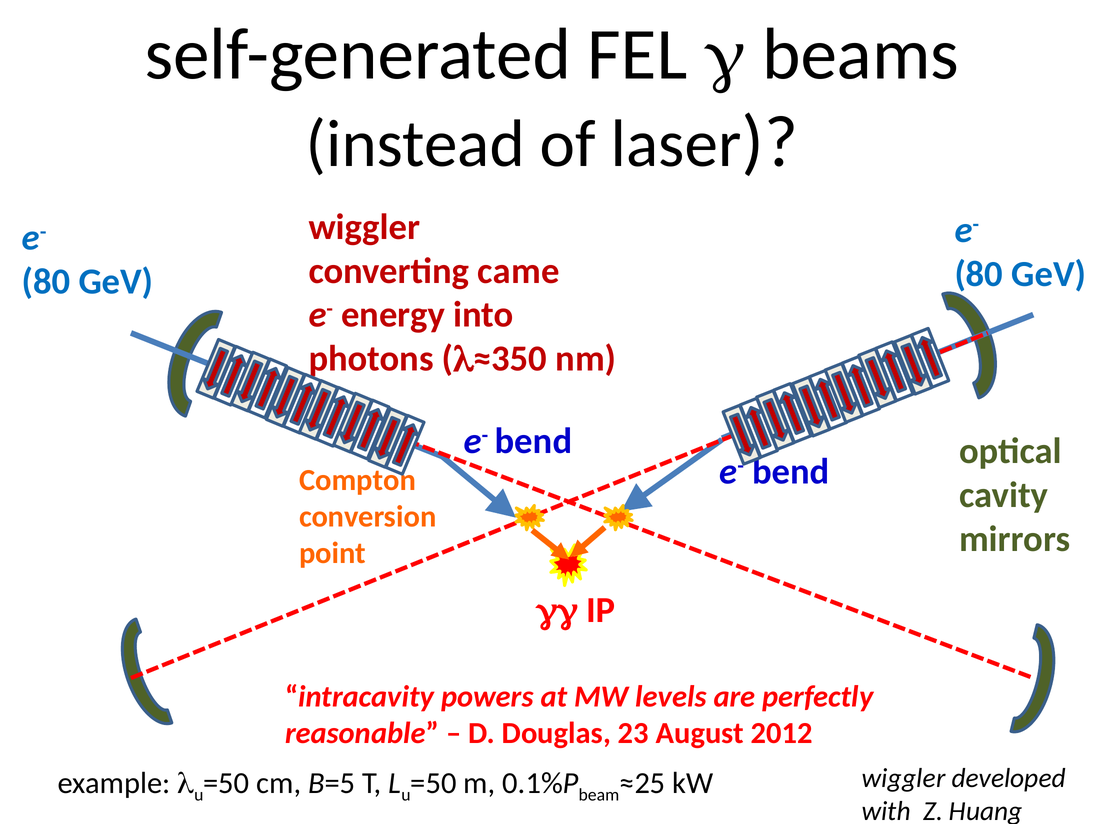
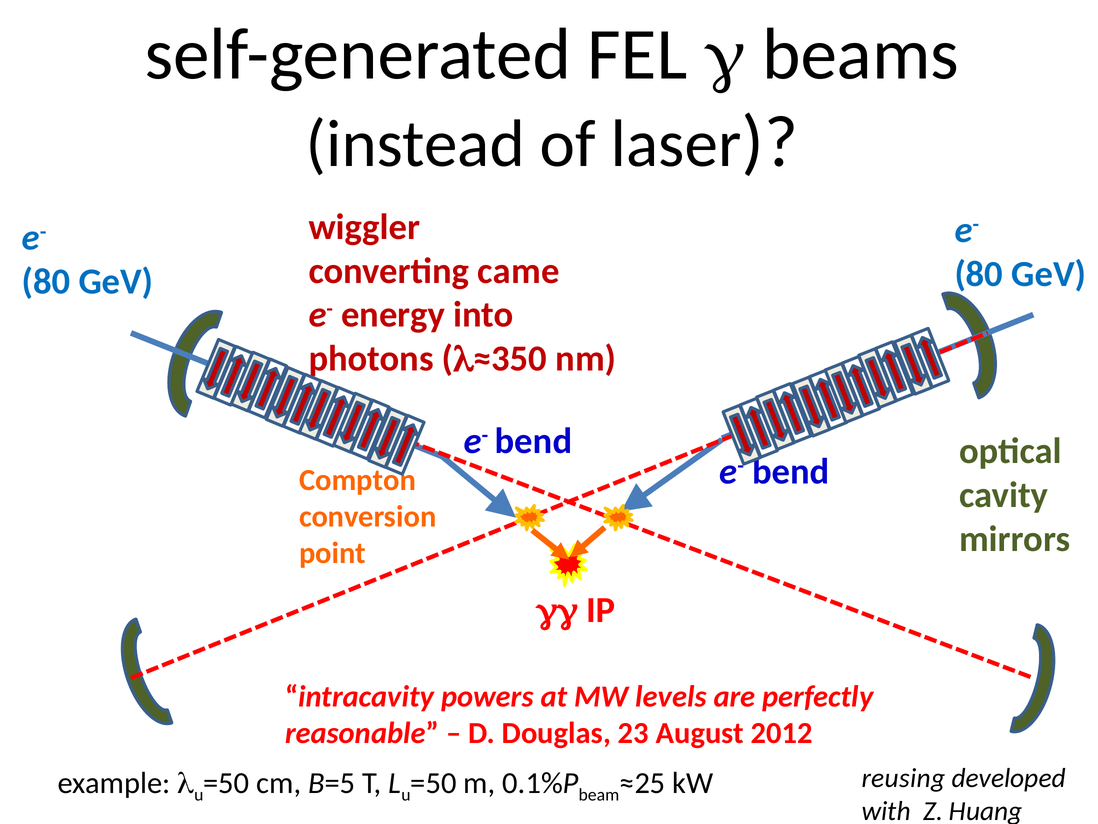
wiggler: wiggler -> reusing (903, 778)
